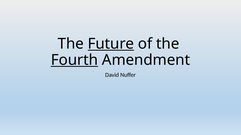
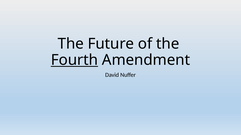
Future underline: present -> none (111, 44)
